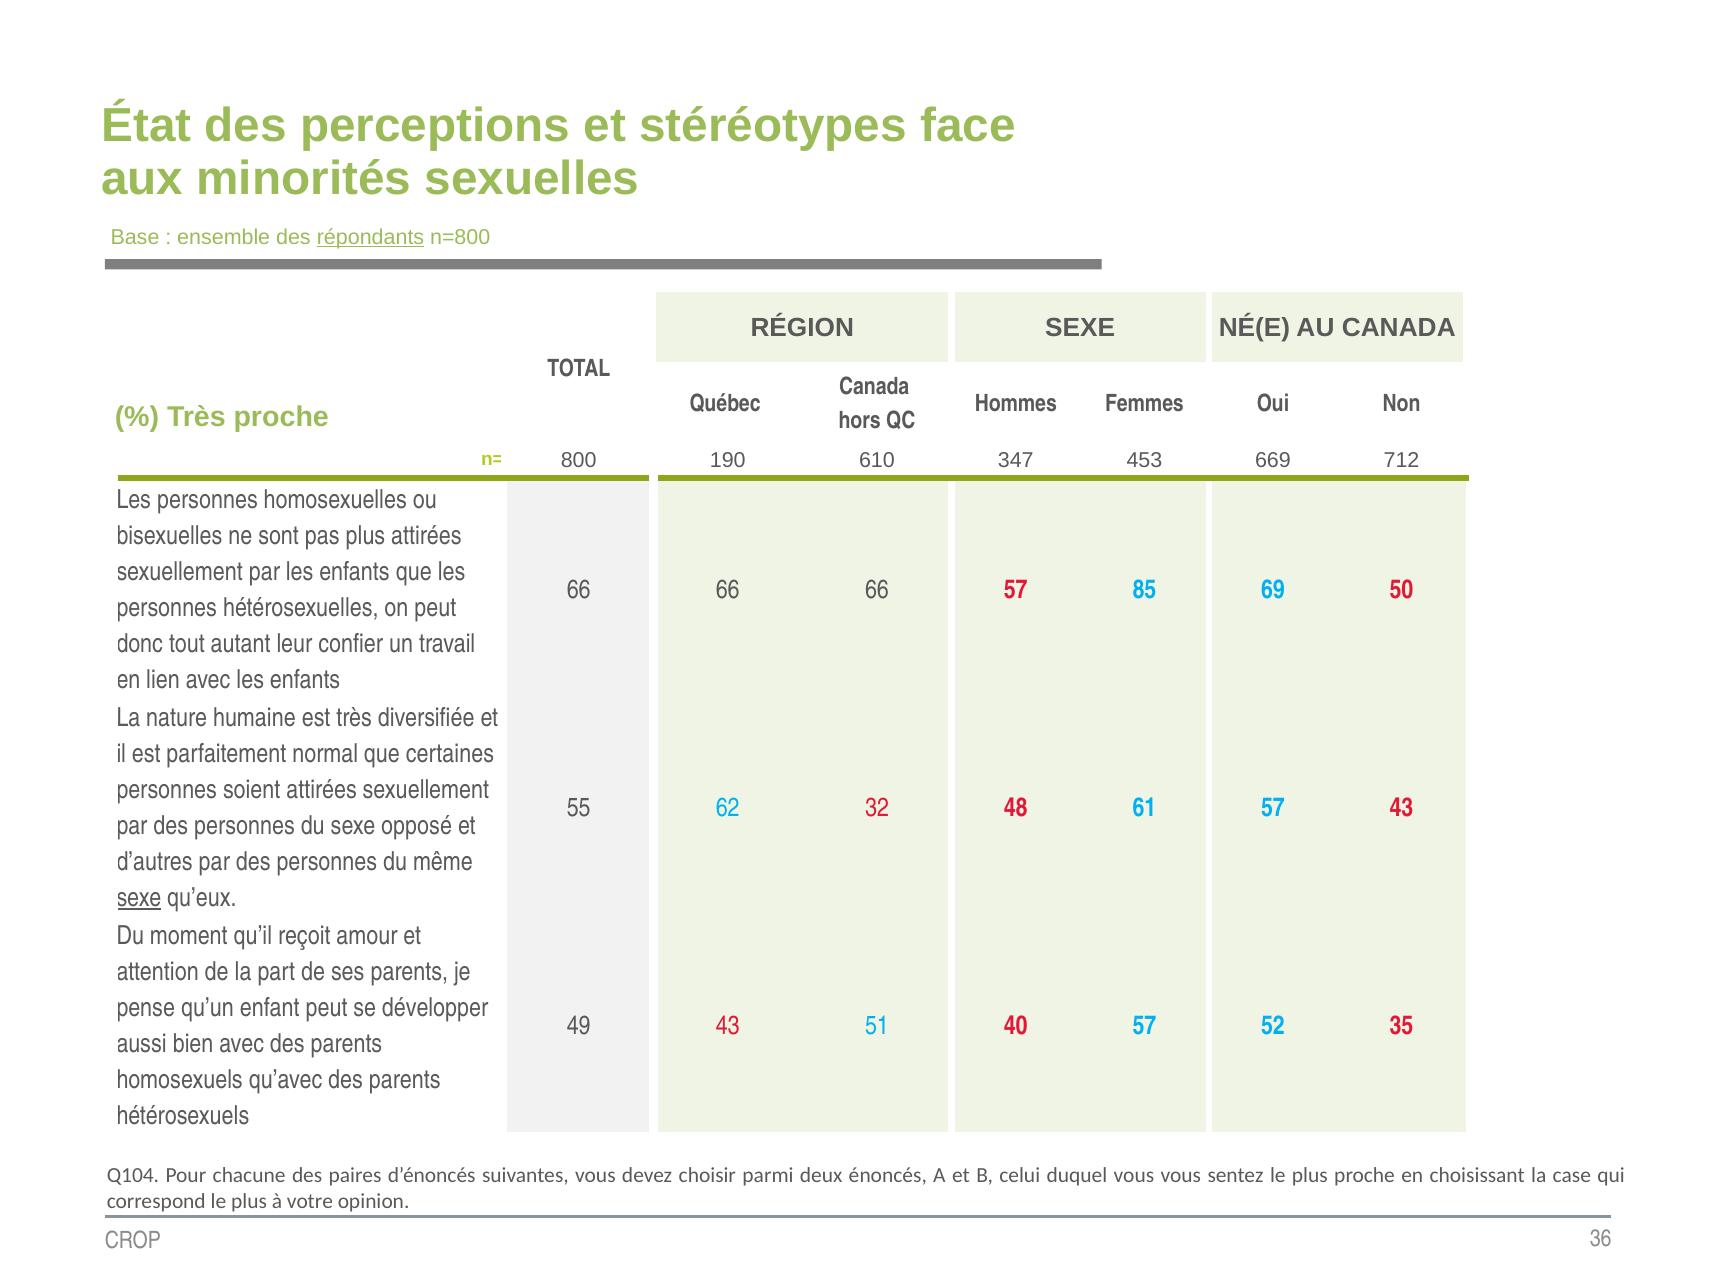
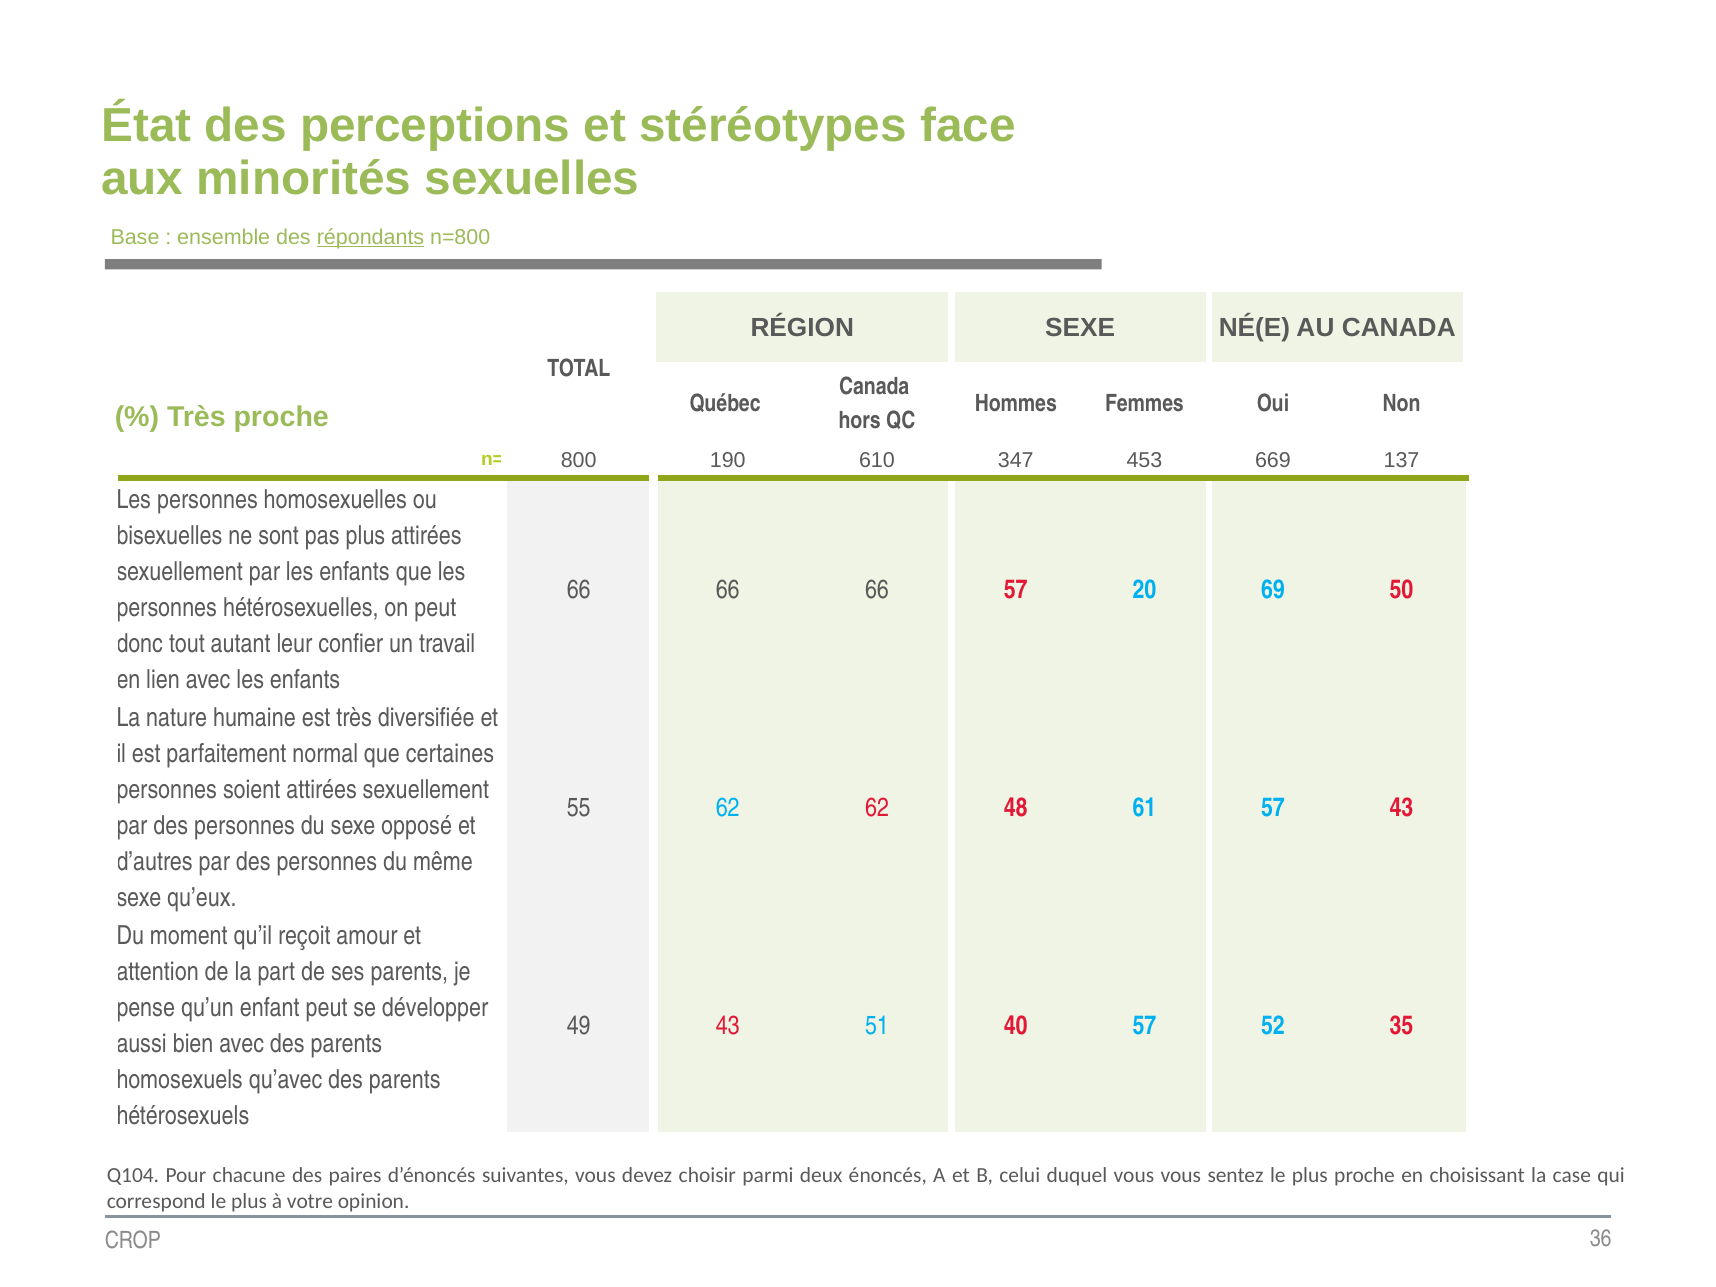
712: 712 -> 137 (1402, 461)
85: 85 -> 20 (1144, 590)
62 32: 32 -> 62 (877, 808)
sexe underline: present -> none (139, 898)
